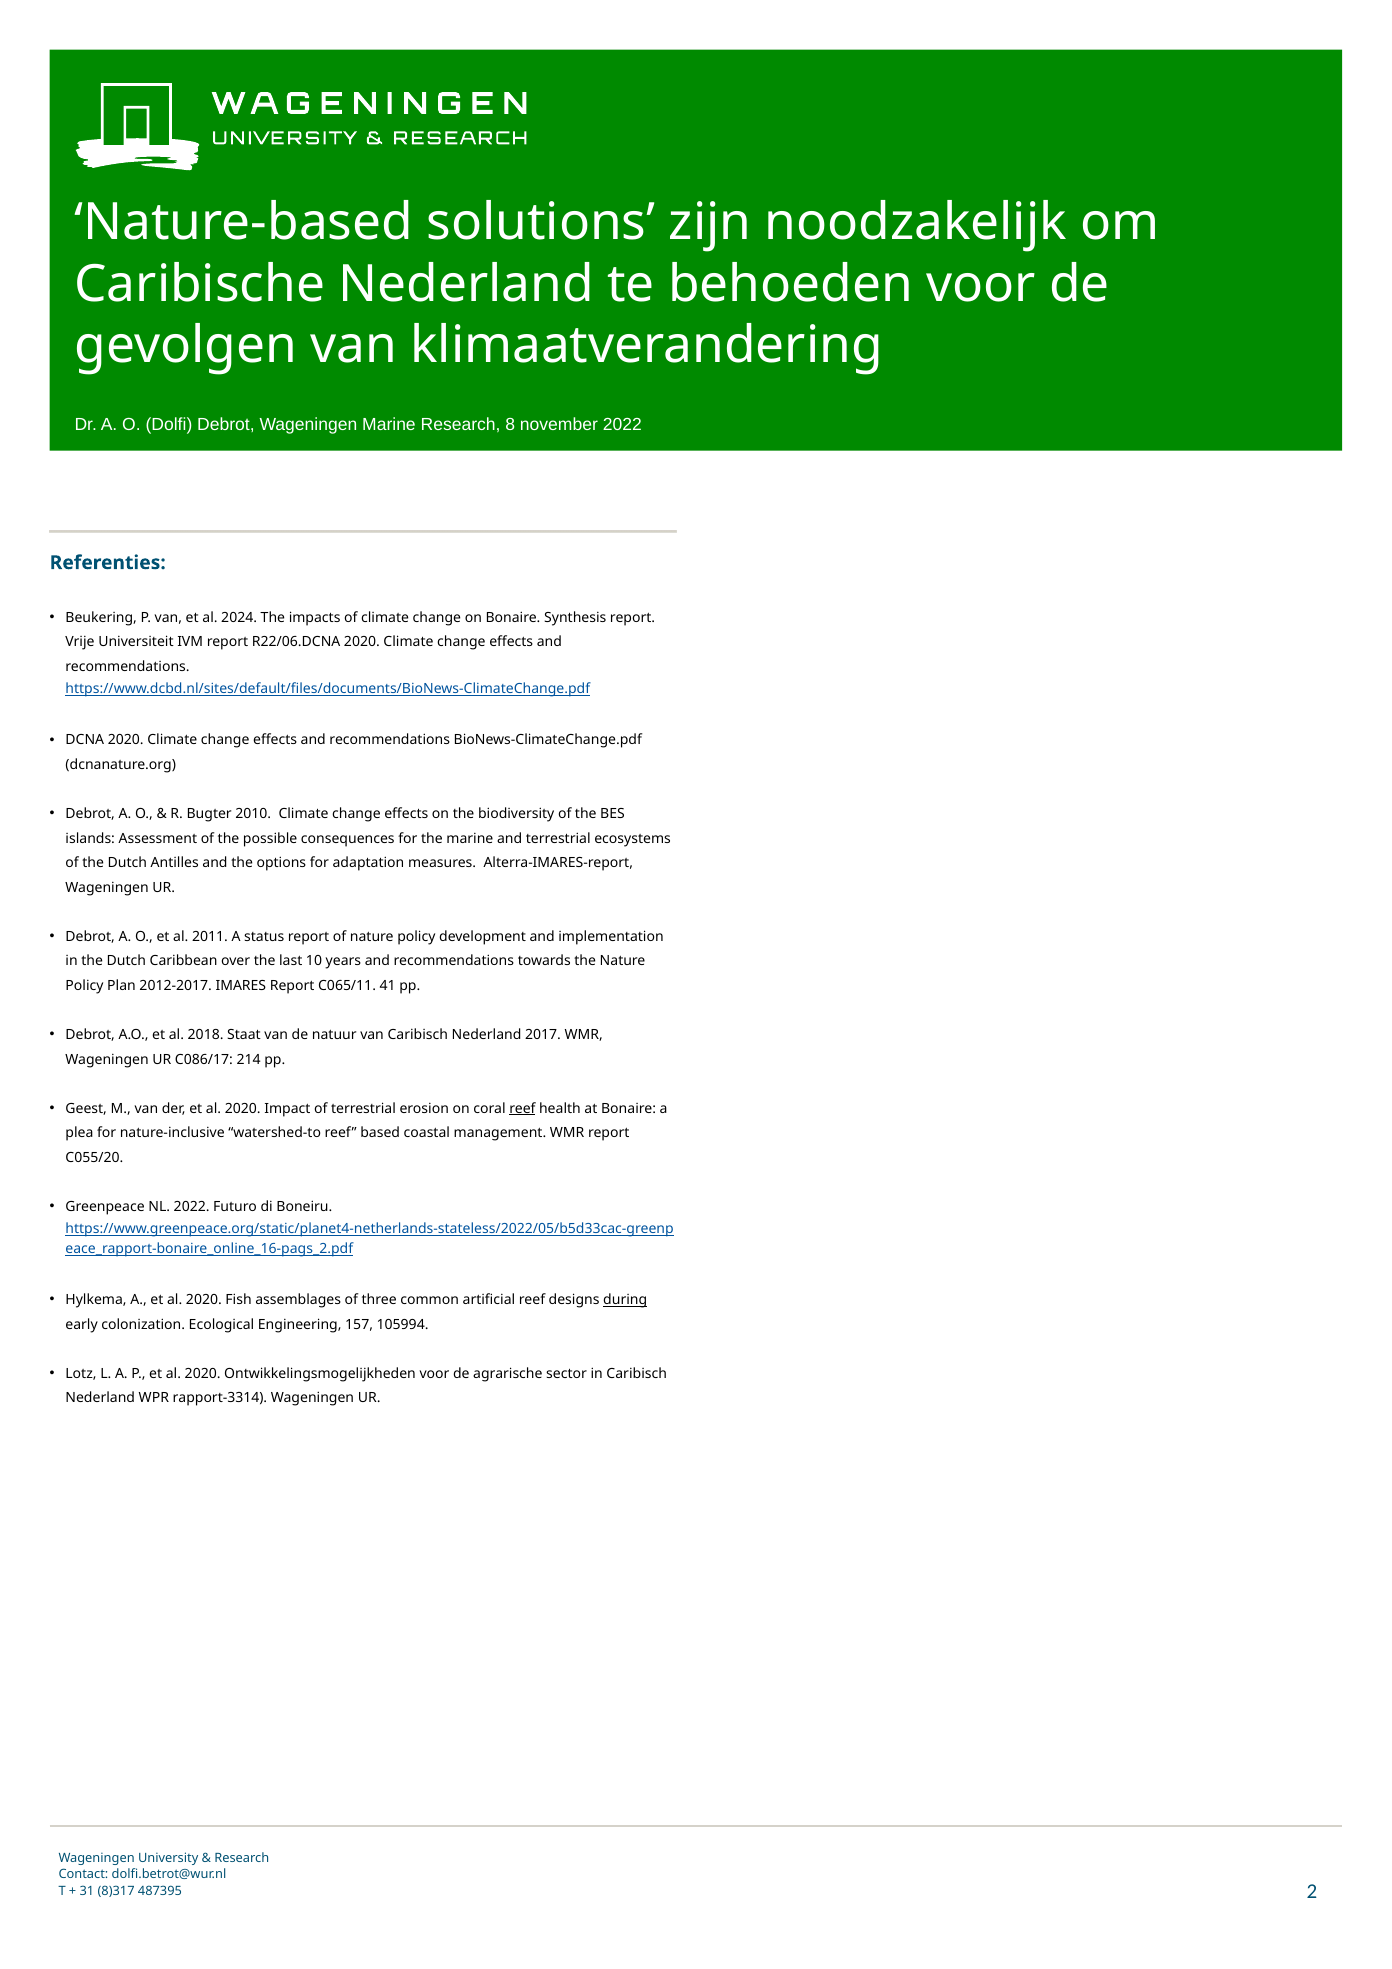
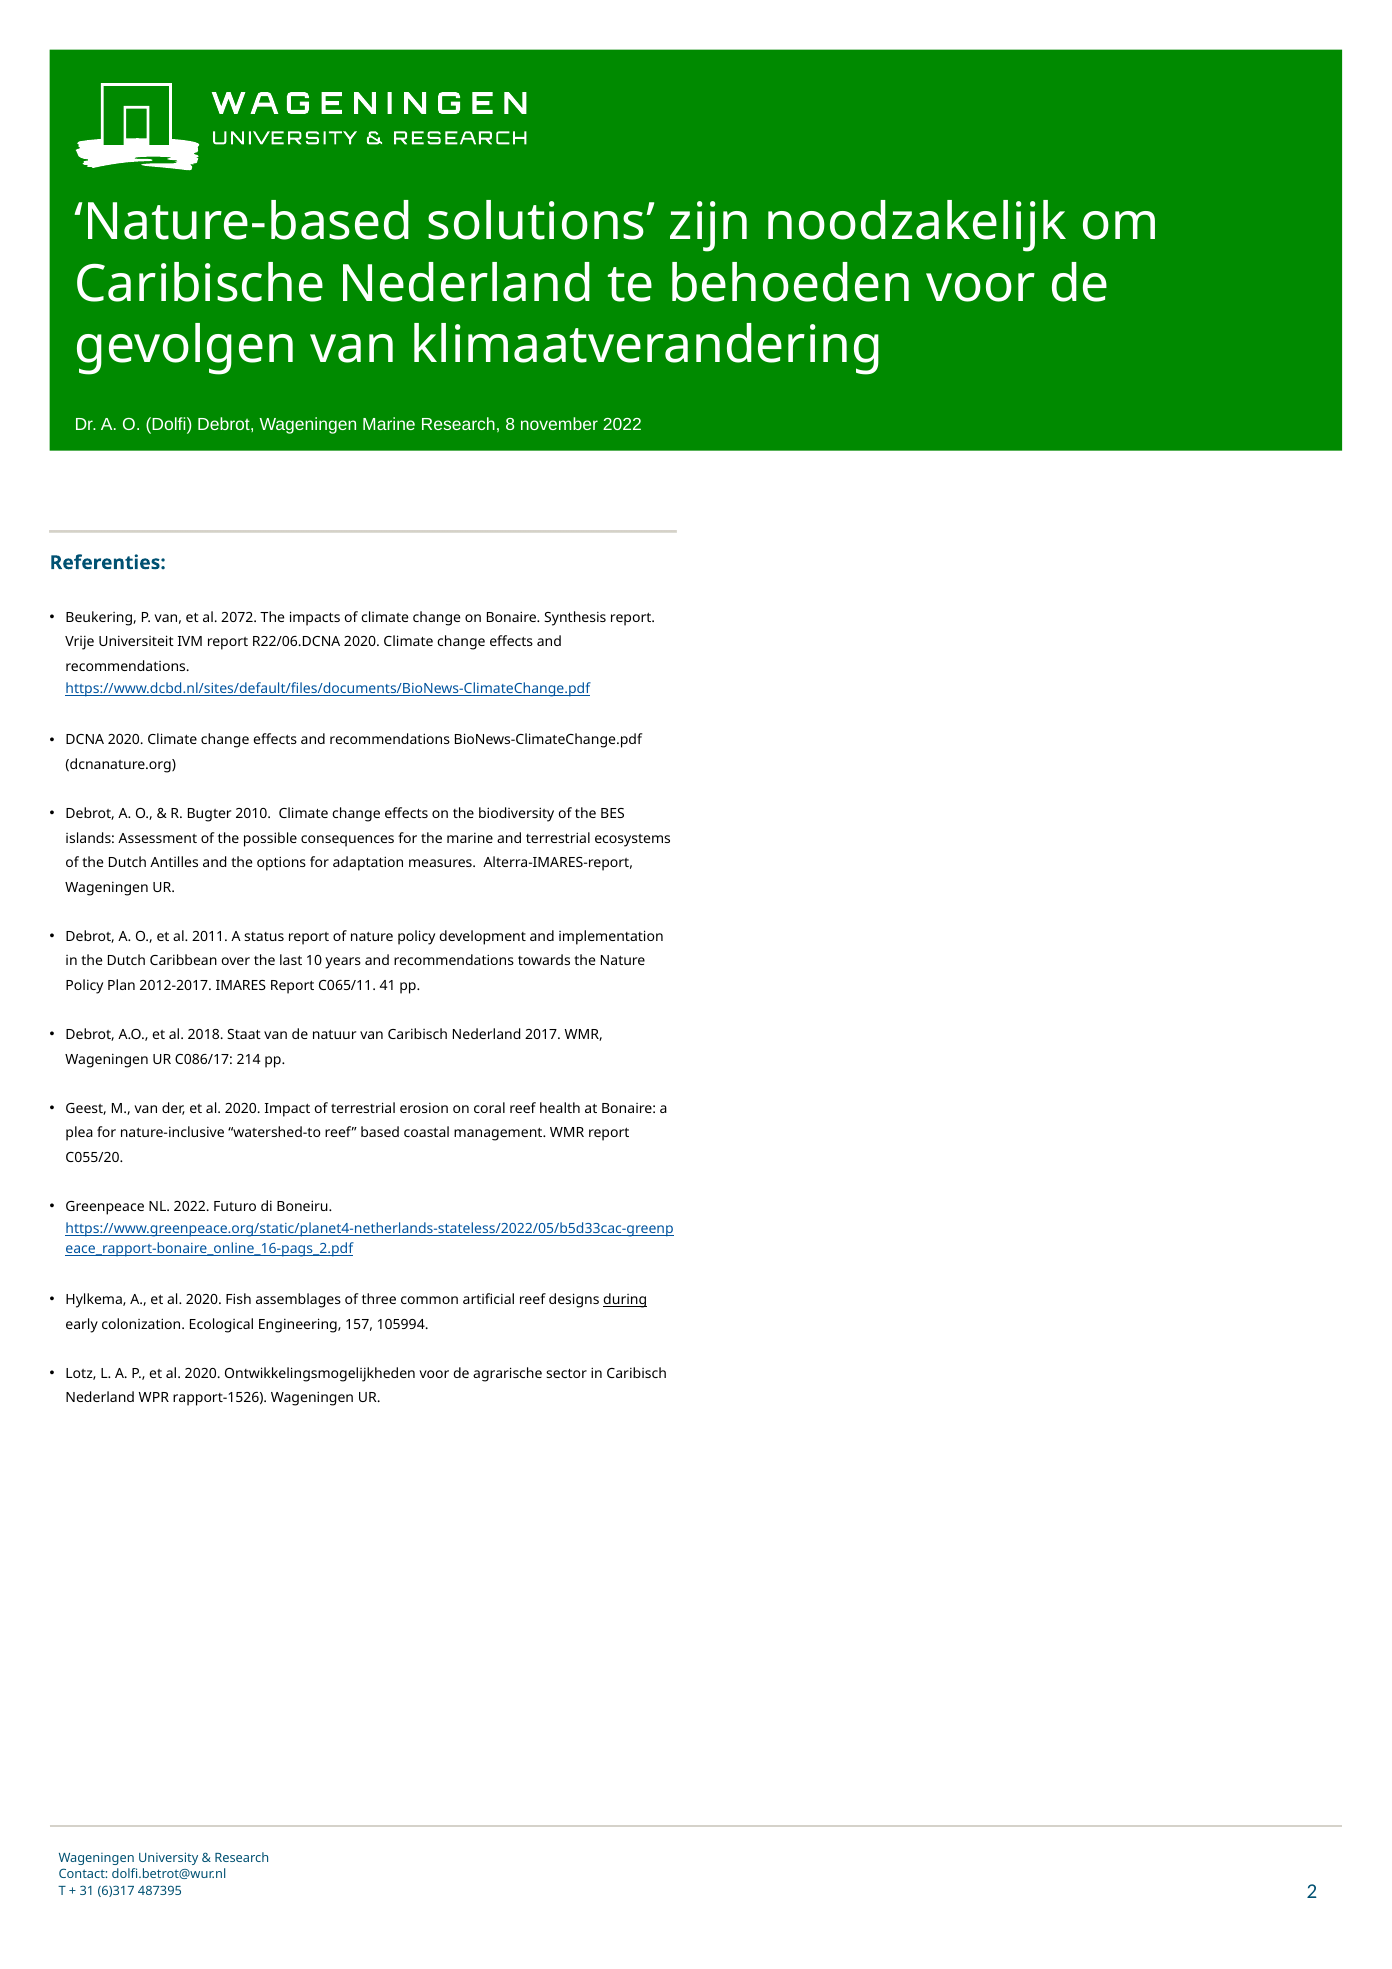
2024: 2024 -> 2072 (239, 617)
reef underline: present -> none (522, 1108)
rapport-3314: rapport-3314 -> rapport-1526 (220, 1398)
8)317: 8)317 -> 6)317 (116, 1891)
